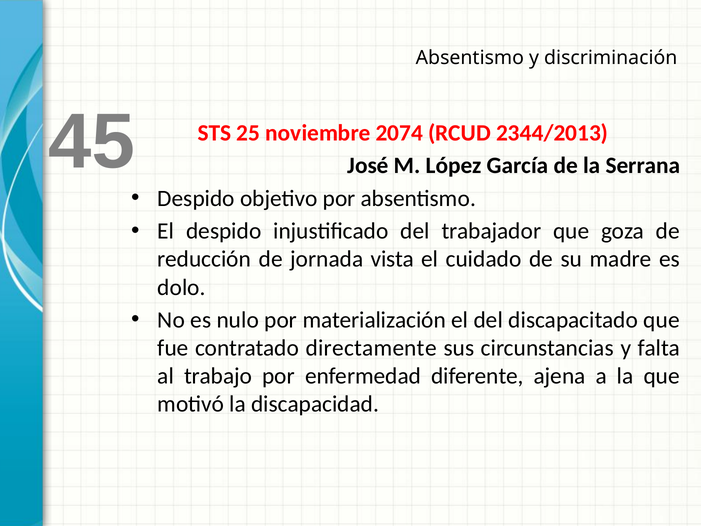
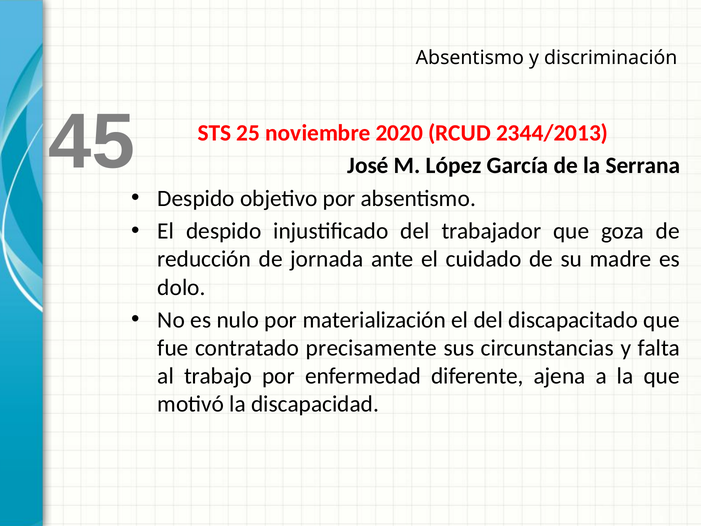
2074: 2074 -> 2020 (399, 133)
vista: vista -> ante (392, 259)
directamente: directamente -> precisamente (371, 348)
